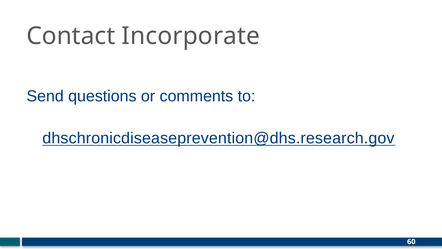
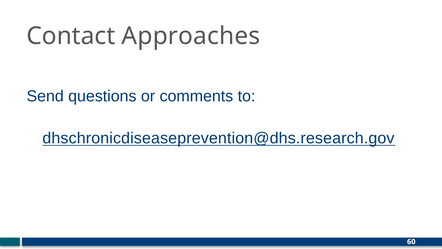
Incorporate: Incorporate -> Approaches (191, 36)
